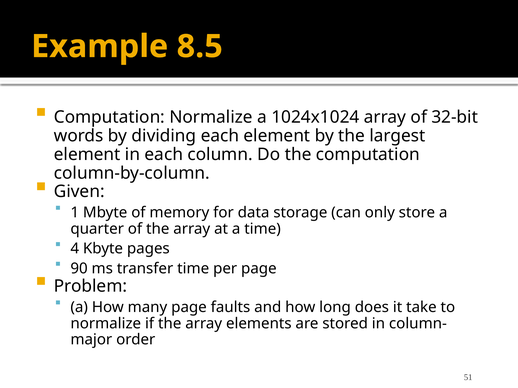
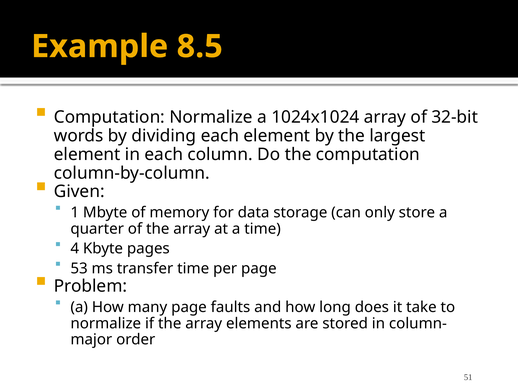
90: 90 -> 53 (79, 269)
